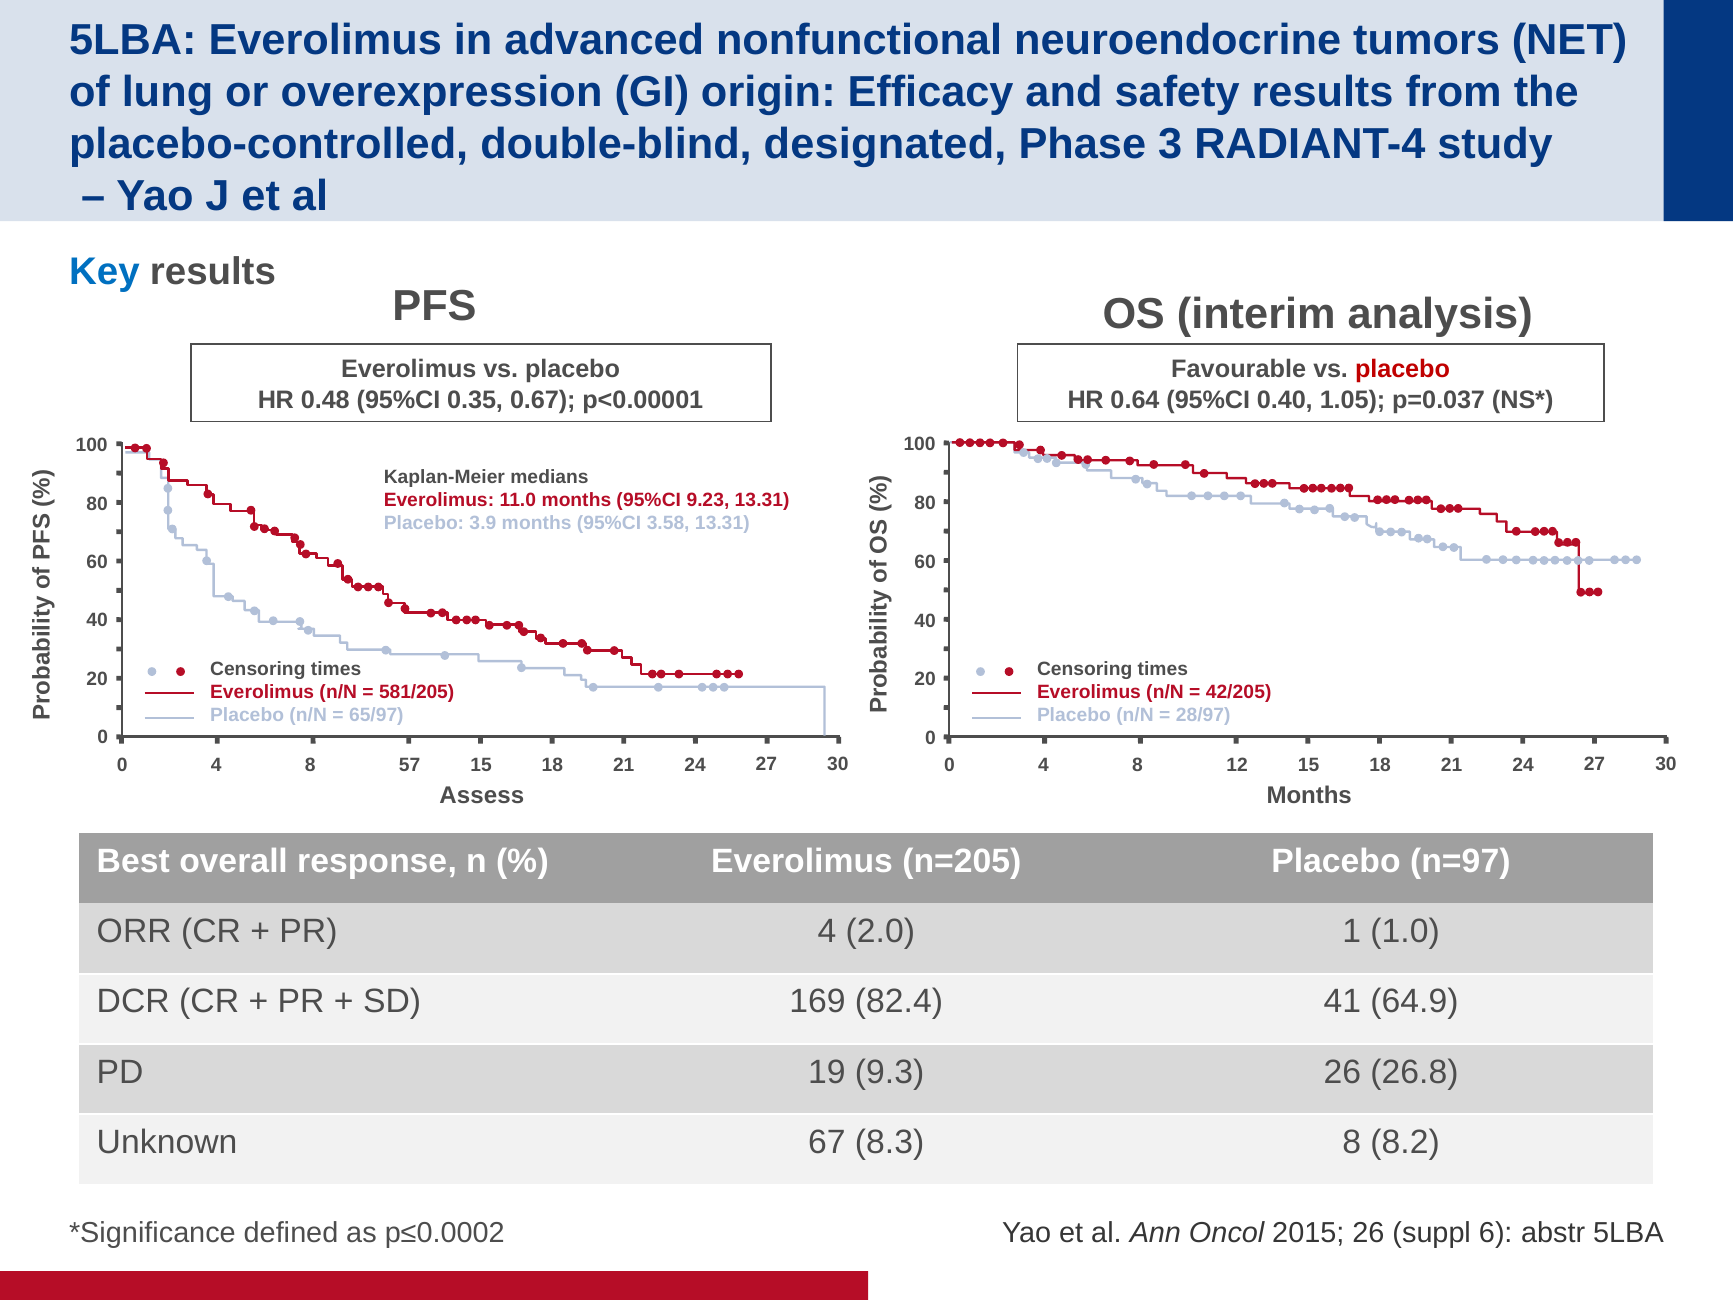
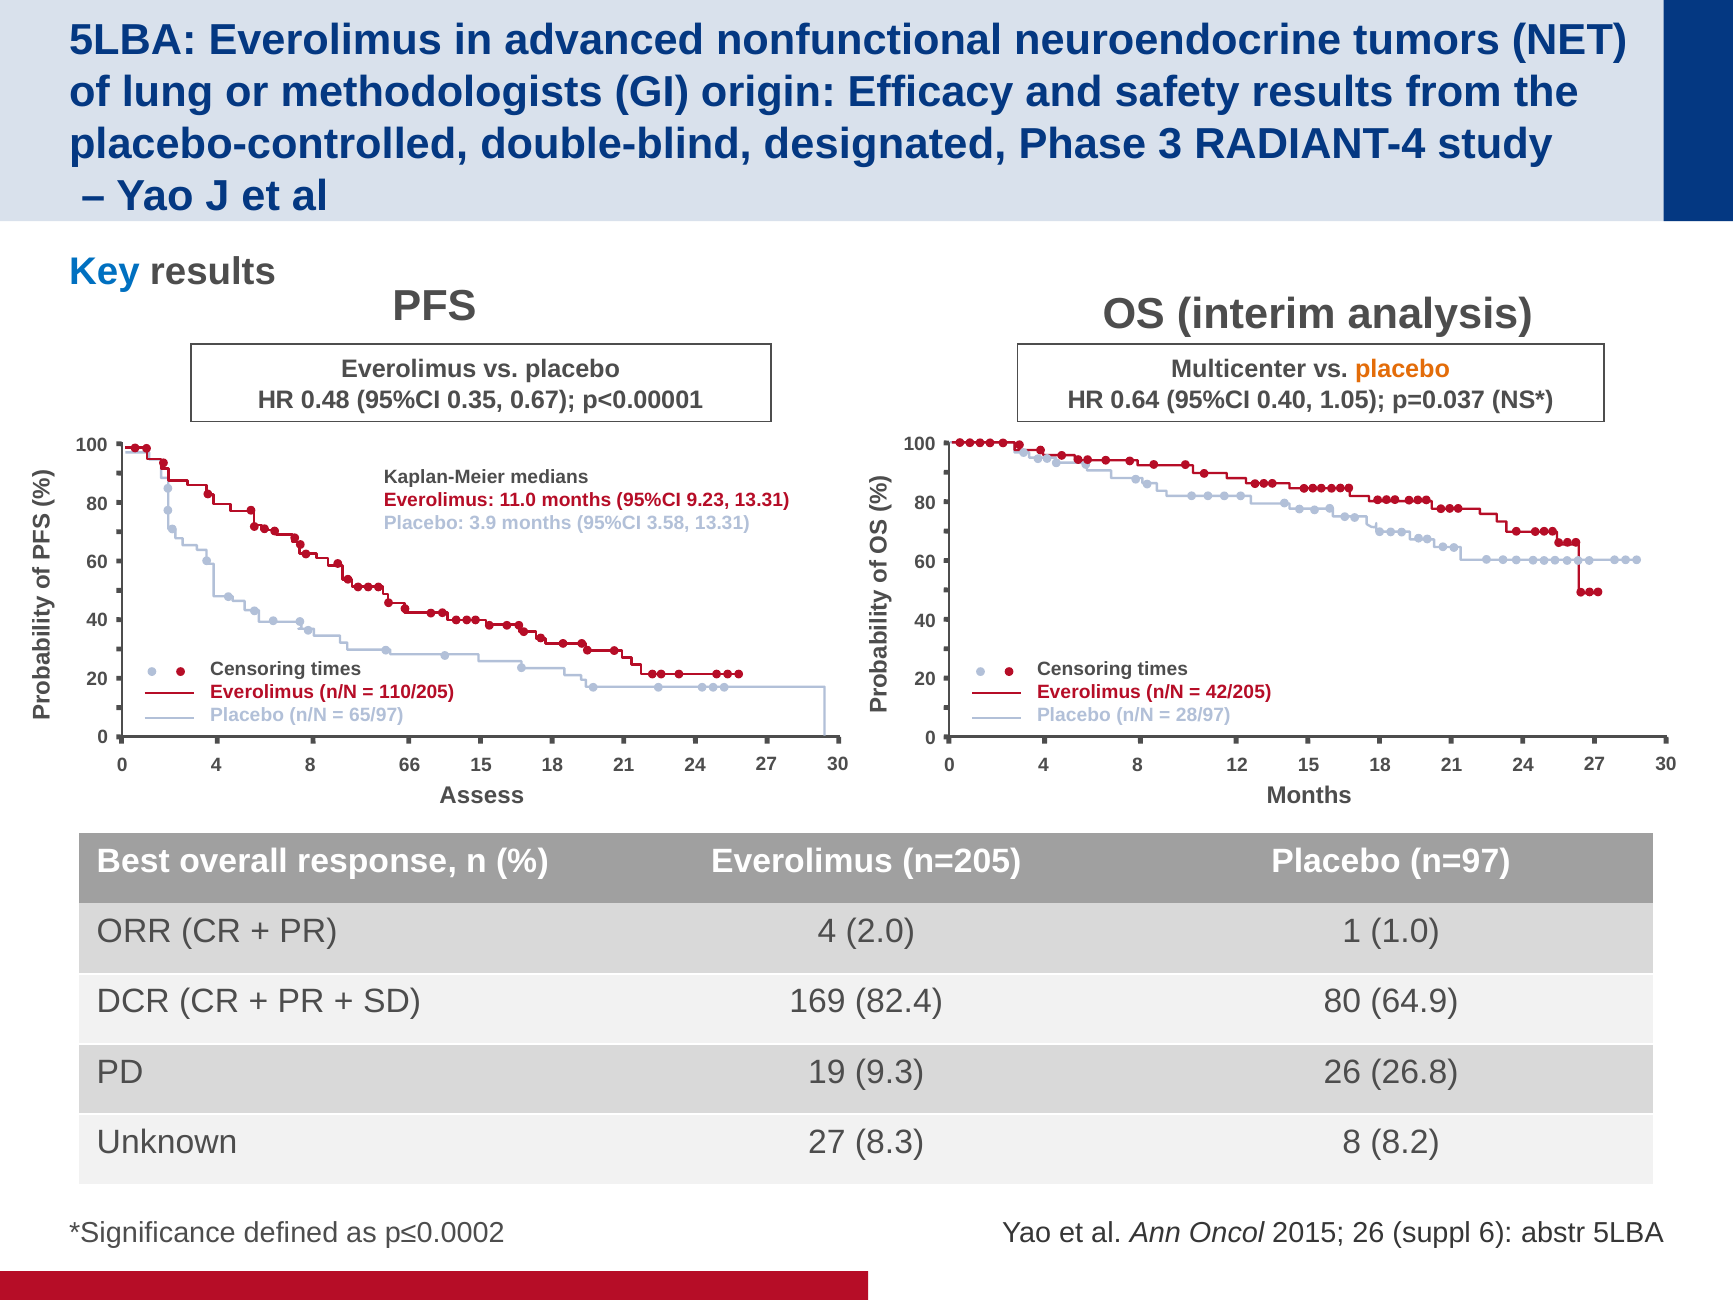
overexpression: overexpression -> methodologists (442, 92)
Favourable: Favourable -> Multicenter (1239, 369)
placebo colour: red -> orange (1403, 369)
581/205: 581/205 -> 110/205 (417, 692)
57: 57 -> 66 (410, 765)
82.4 41: 41 -> 80 (1342, 1002)
Unknown 67: 67 -> 27 (827, 1142)
